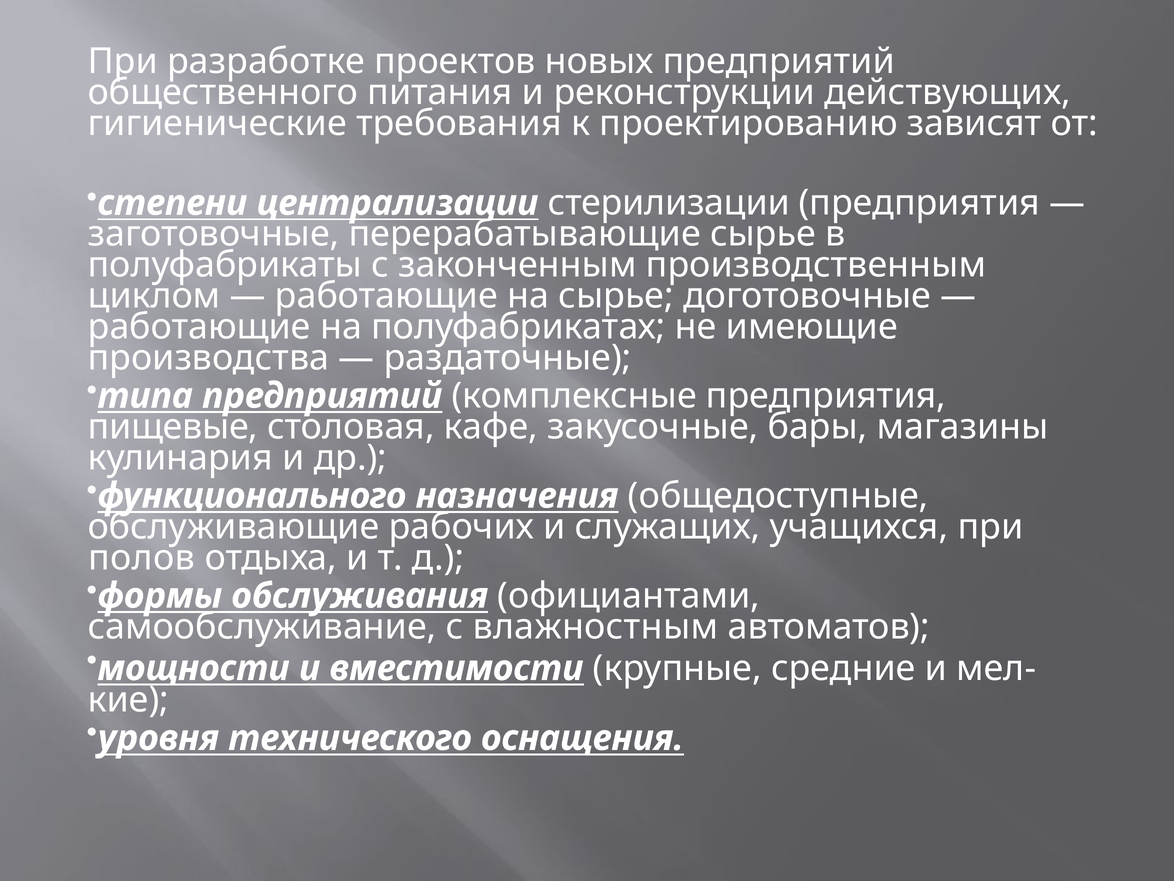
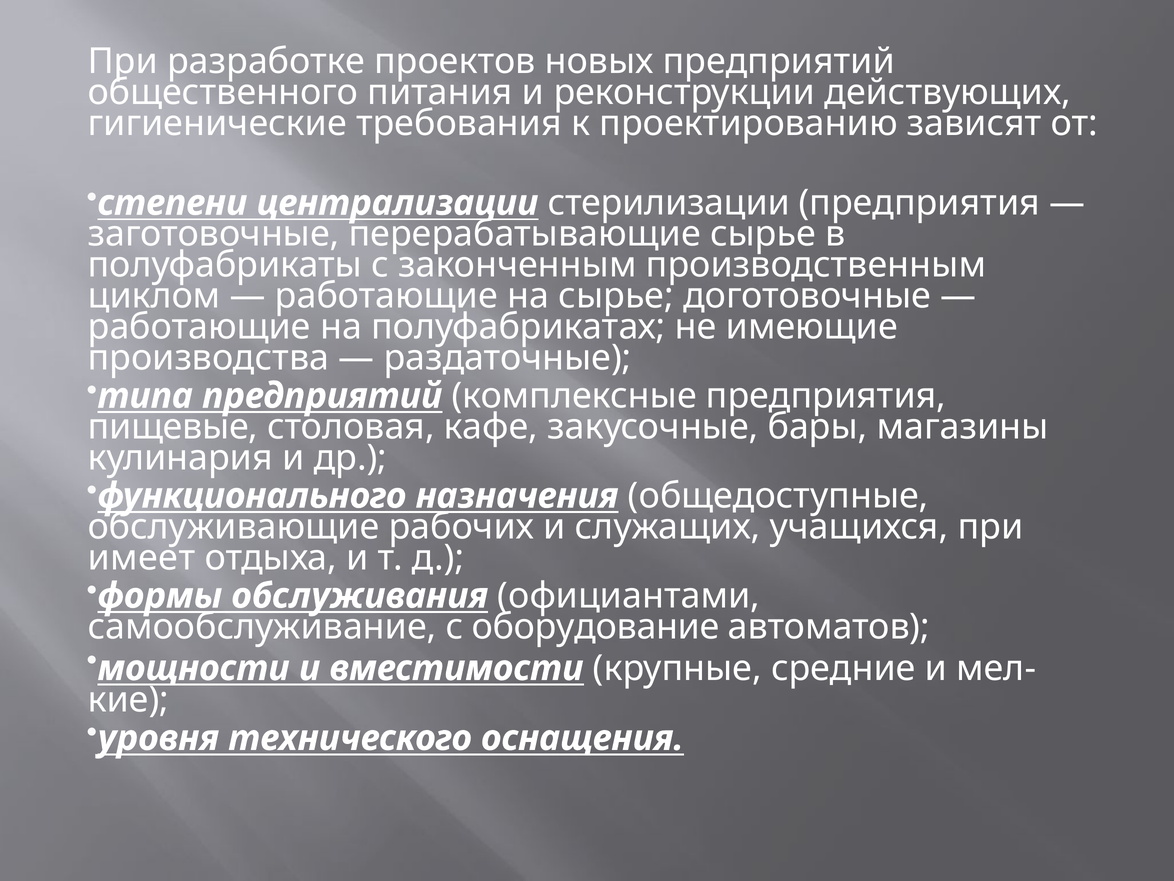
полов: полов -> имеет (142, 558)
влажностным: влажностным -> оборудование (596, 627)
